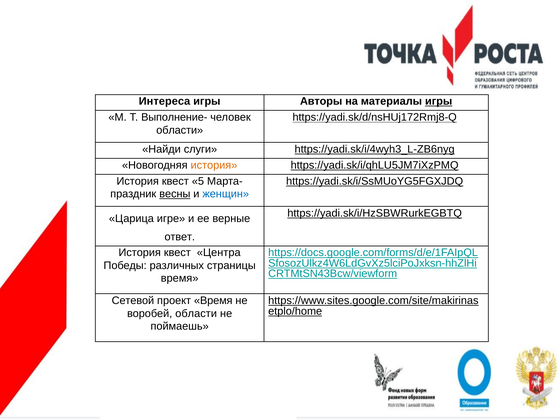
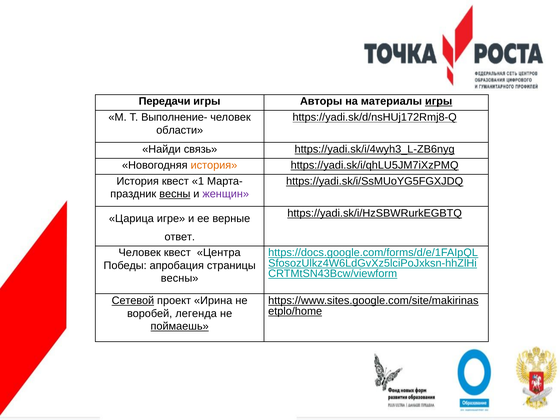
Интереса: Интереса -> Передачи (165, 101)
слуги: слуги -> связь (201, 149)
5: 5 -> 1 (198, 181)
женщин colour: blue -> purple (226, 194)
История: История -> Человек (140, 253)
различных: различных -> апробация (177, 265)
время: время -> весны (180, 278)
Сетевой underline: none -> present (133, 301)
проект Время: Время -> Ирина (213, 301)
воробей области: области -> легенда (196, 313)
поймаешь underline: none -> present (180, 326)
